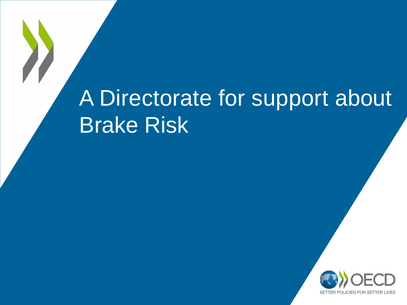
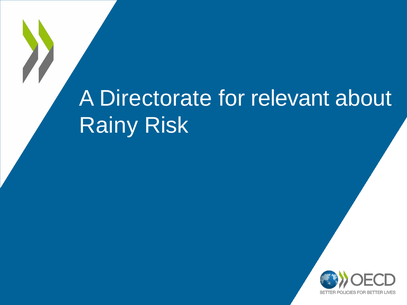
support: support -> relevant (290, 98)
Brake: Brake -> Rainy (109, 126)
